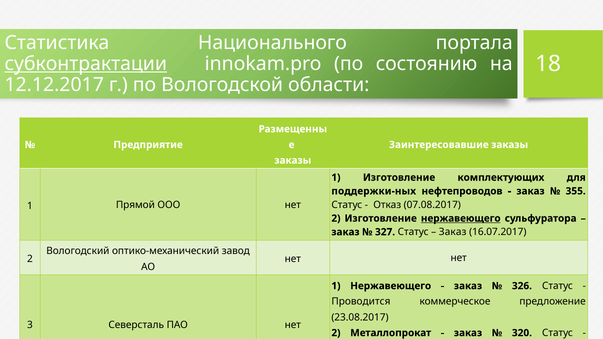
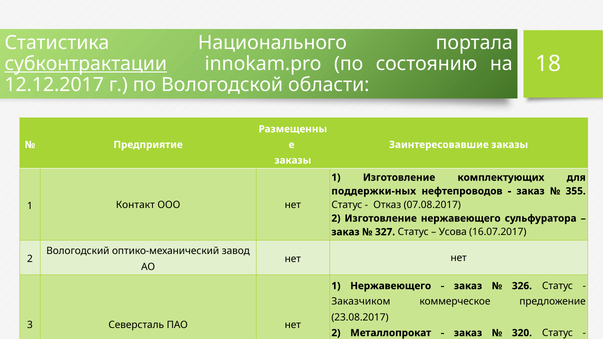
Прямой: Прямой -> Контакт (135, 205)
нержавеющего underline: present -> none (461, 218)
Заказ: Заказ -> Усова (453, 232)
Проводится: Проводится -> Заказчиком (361, 302)
